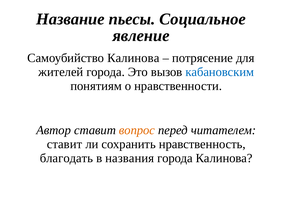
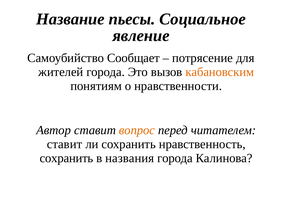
Самоубийство Калинова: Калинова -> Сообщает (133, 58)
кабановским colour: blue -> orange (220, 72)
благодать: благодать -> сохранить (67, 158)
